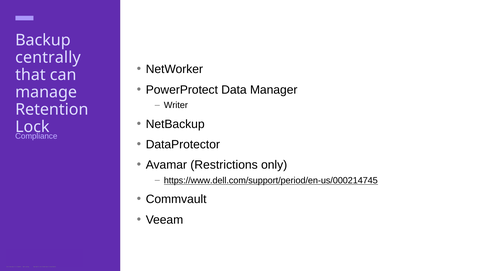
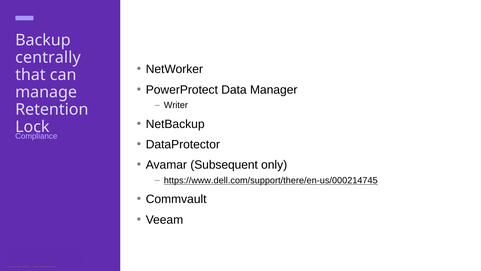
Restrictions: Restrictions -> Subsequent (224, 165)
https://www.dell.com/support/period/en-us/000214745: https://www.dell.com/support/period/en-us/000214745 -> https://www.dell.com/support/there/en-us/000214745 (271, 180)
